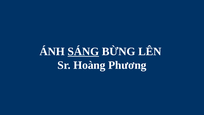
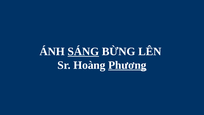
Phương underline: none -> present (127, 65)
